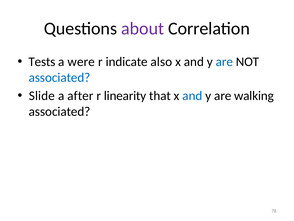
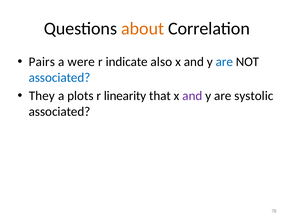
about colour: purple -> orange (143, 28)
Tests: Tests -> Pairs (42, 62)
Slide: Slide -> They (42, 96)
after: after -> plots (80, 96)
and colour: blue -> purple (192, 96)
walking: walking -> systolic (254, 96)
